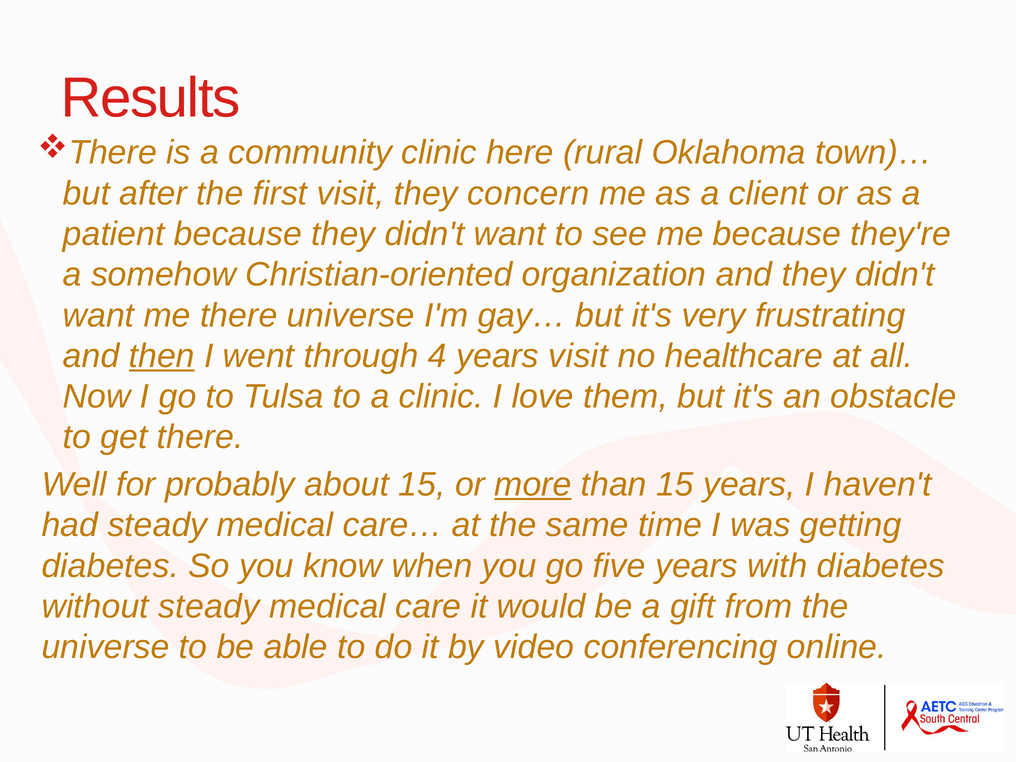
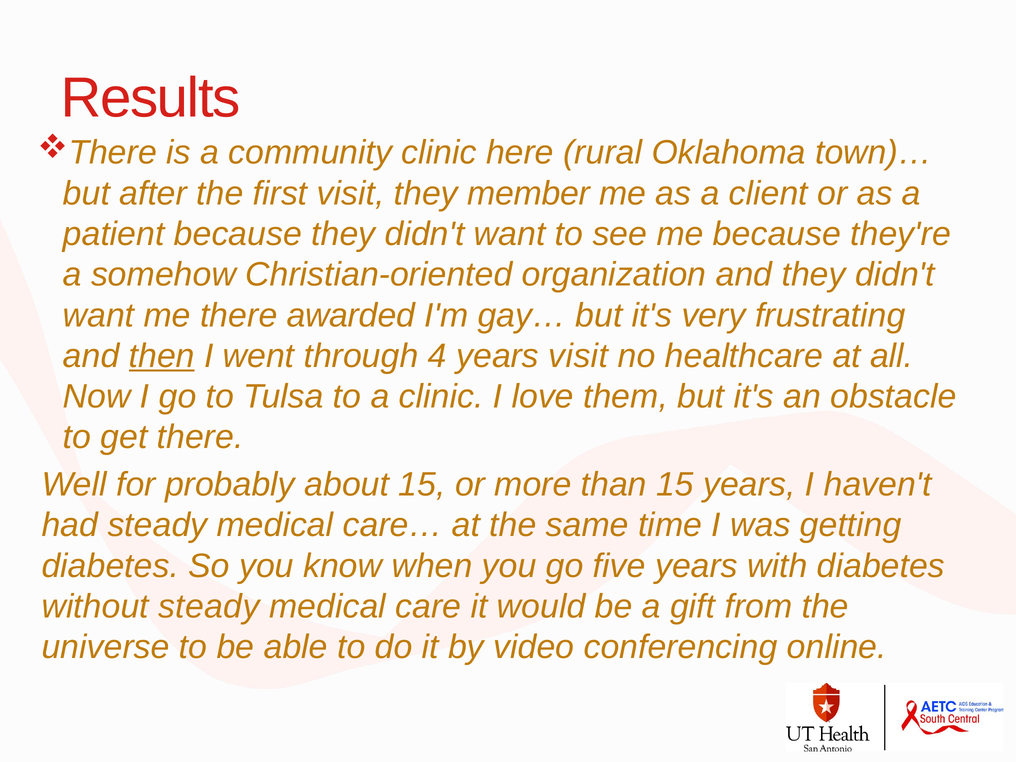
concern: concern -> member (529, 193)
there universe: universe -> awarded (351, 315)
more underline: present -> none (533, 485)
